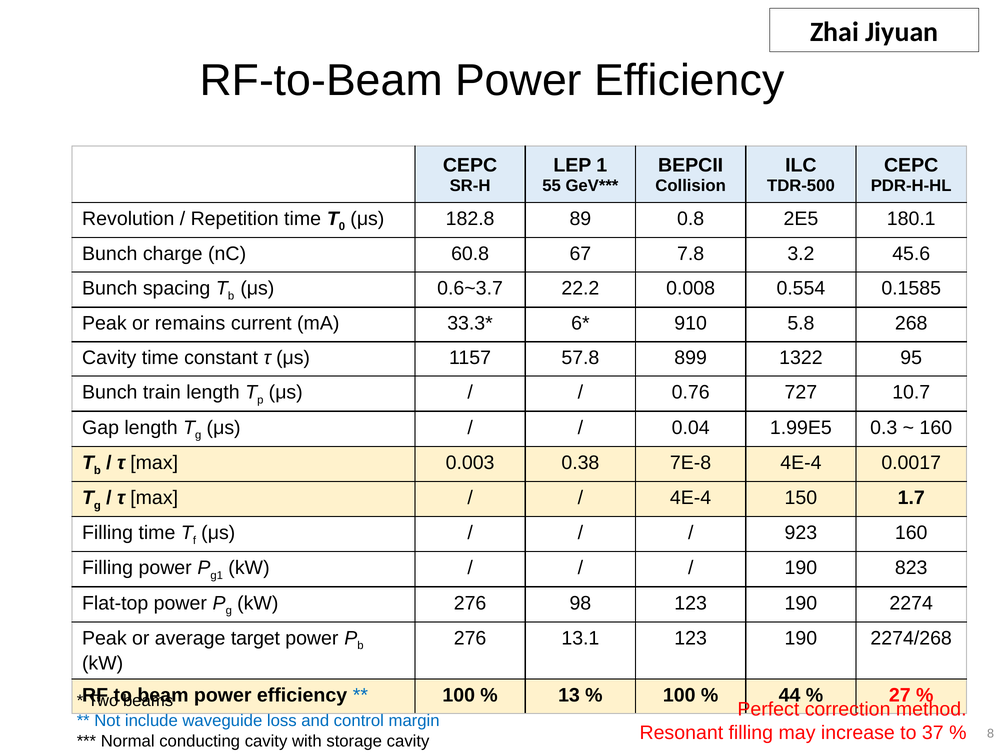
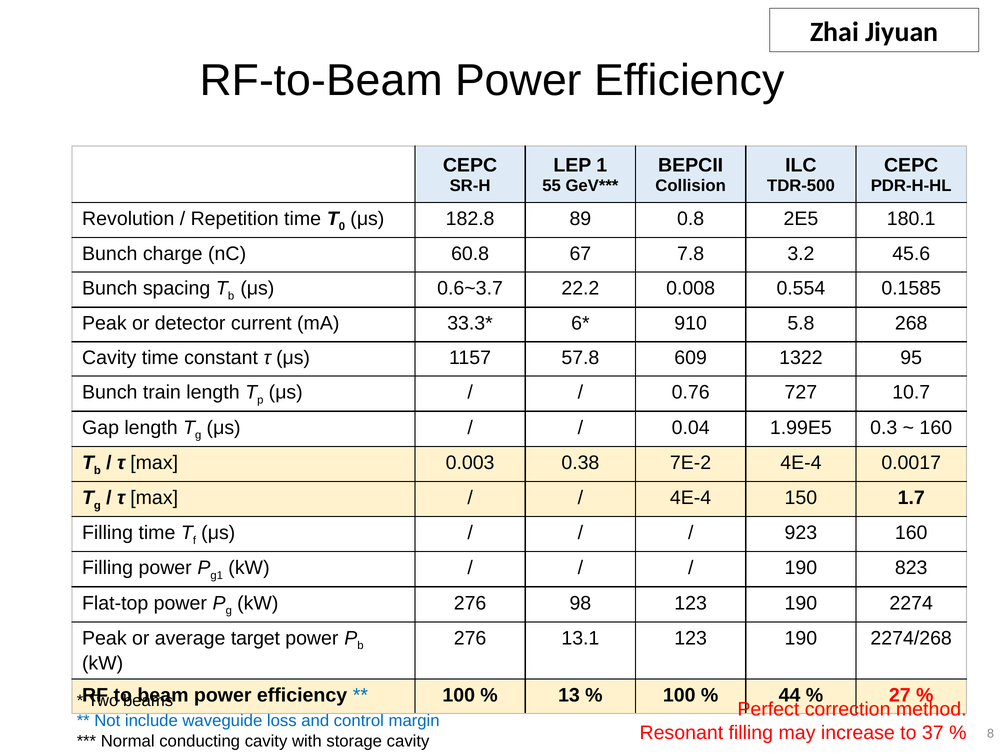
remains: remains -> detector (190, 324)
899: 899 -> 609 (691, 358)
7E-8: 7E-8 -> 7E-2 (691, 463)
